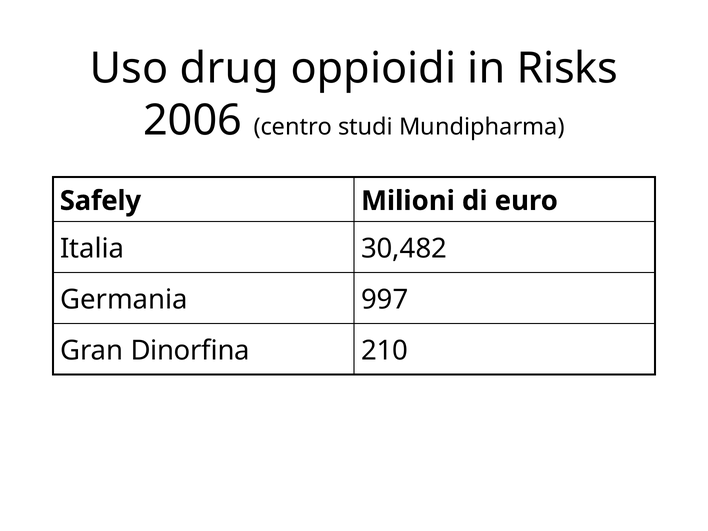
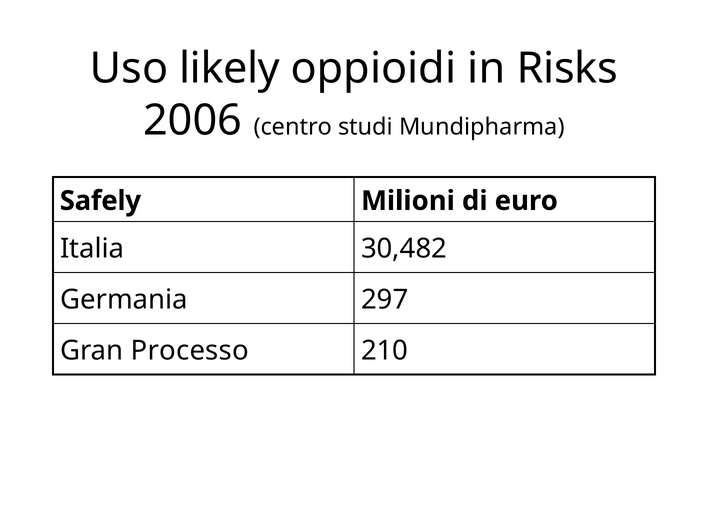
drug: drug -> likely (230, 69)
997: 997 -> 297 (385, 300)
Dinorfina: Dinorfina -> Processo (190, 350)
